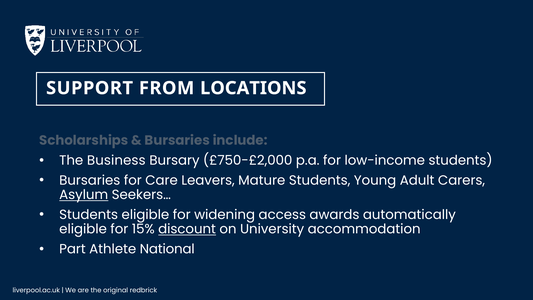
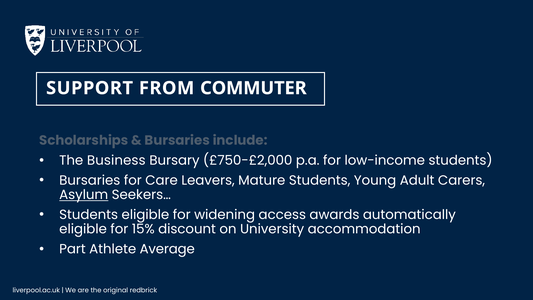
LOCATIONS: LOCATIONS -> COMMUTER (253, 88)
discount underline: present -> none (187, 229)
National: National -> Average (167, 249)
